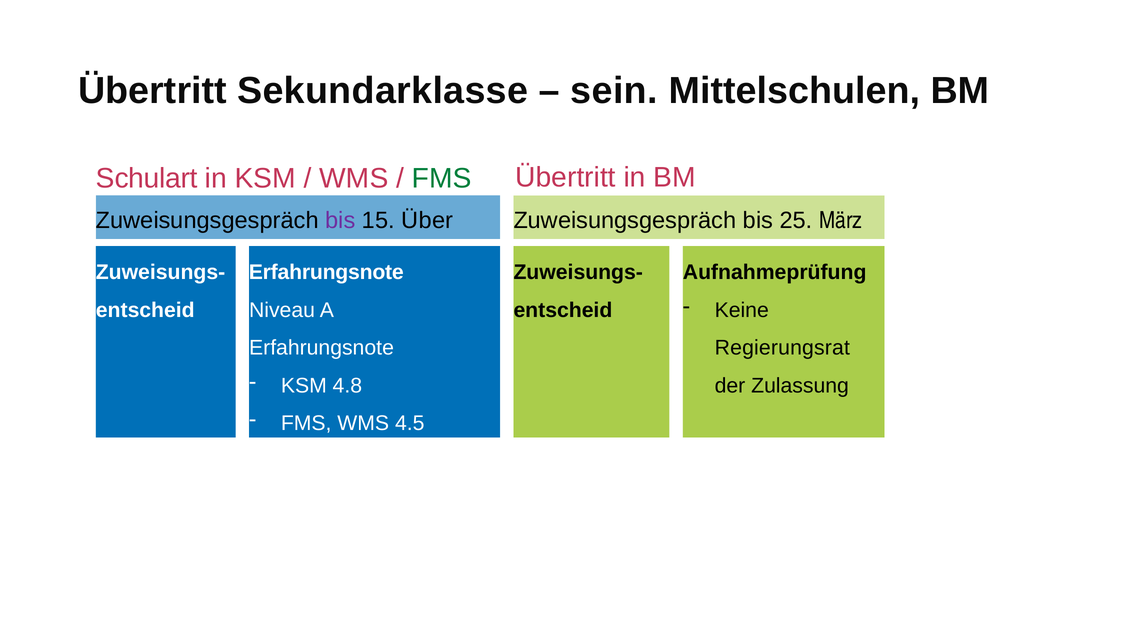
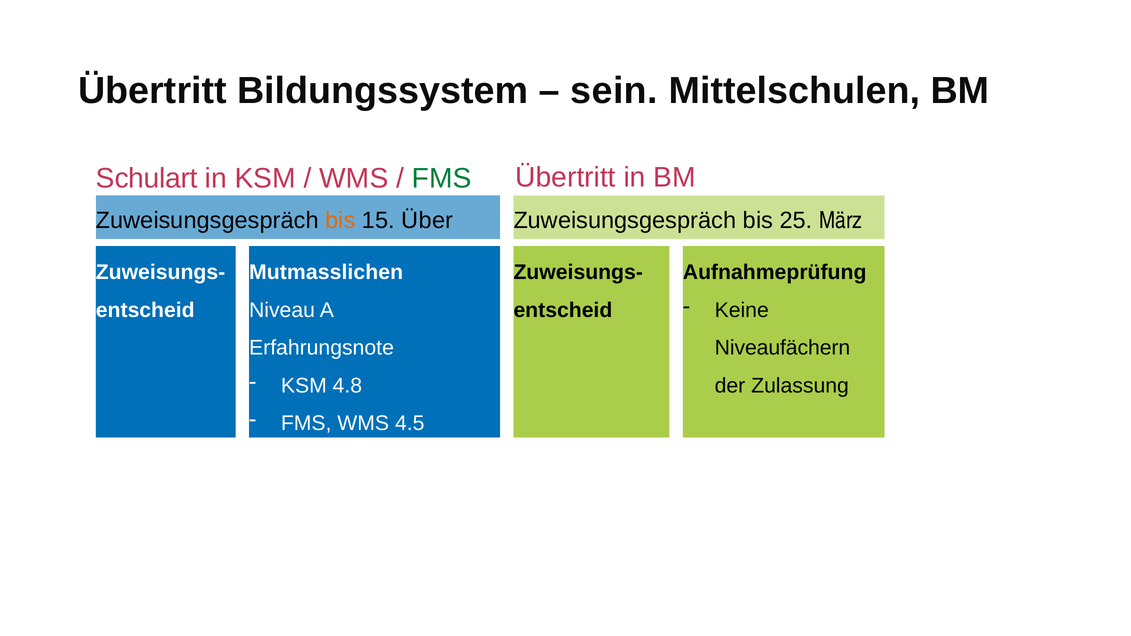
Sekundarklasse: Sekundarklasse -> Bildungssystem (383, 91)
bis colour: purple -> orange (340, 221)
Erfahrungsnote: Erfahrungsnote -> Mutmasslichen (326, 273)
Regierungsrat: Regierungsrat -> Niveaufächern (782, 348)
